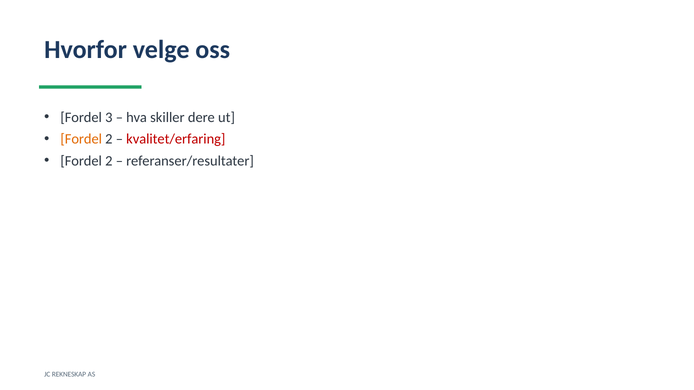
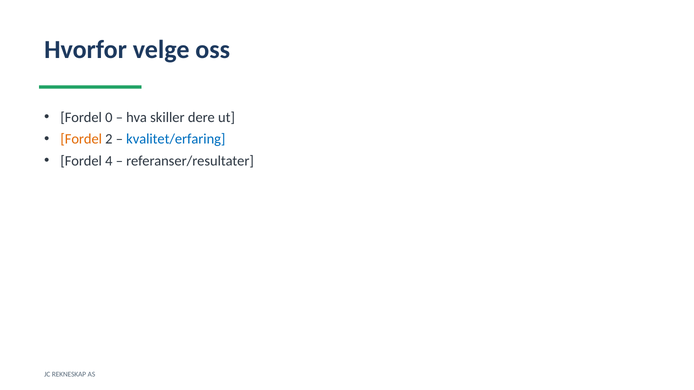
3: 3 -> 0 (109, 118)
kvalitet/erfaring colour: red -> blue (176, 139)
2: 2 -> 4 (109, 161)
